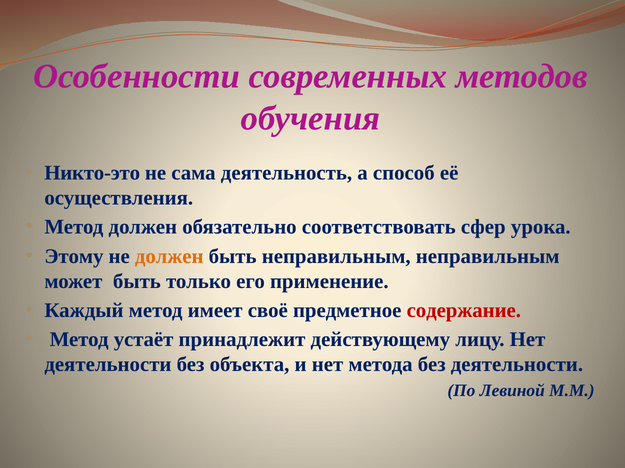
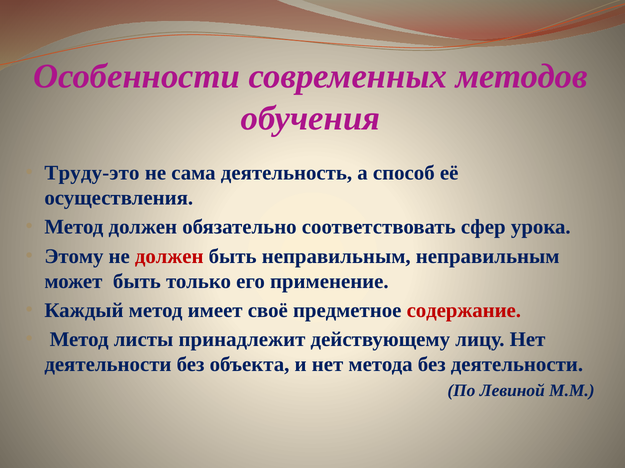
Никто-это: Никто-это -> Труду-это (92, 173)
должен colour: orange -> red (169, 257)
устаёт: устаёт -> листы (144, 340)
